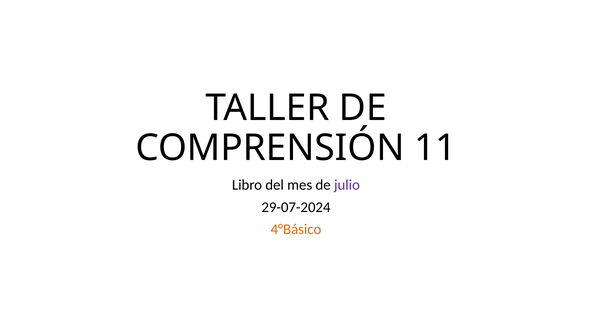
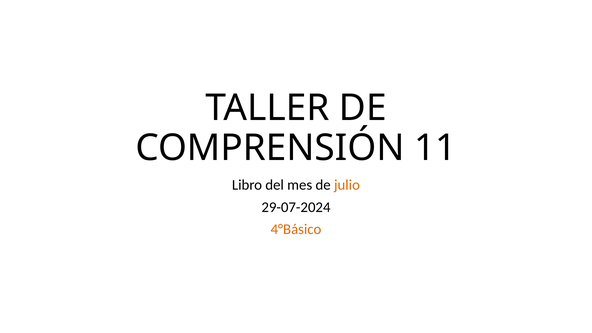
julio colour: purple -> orange (347, 185)
